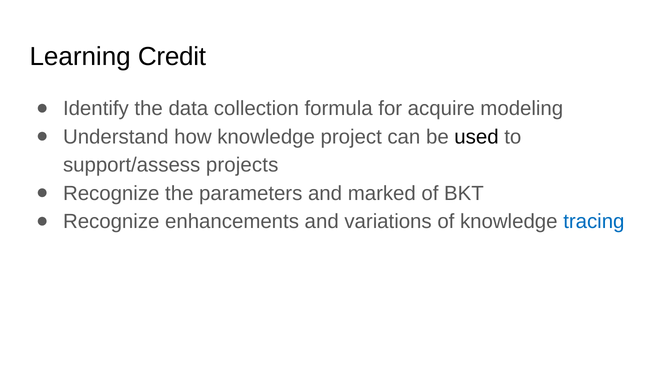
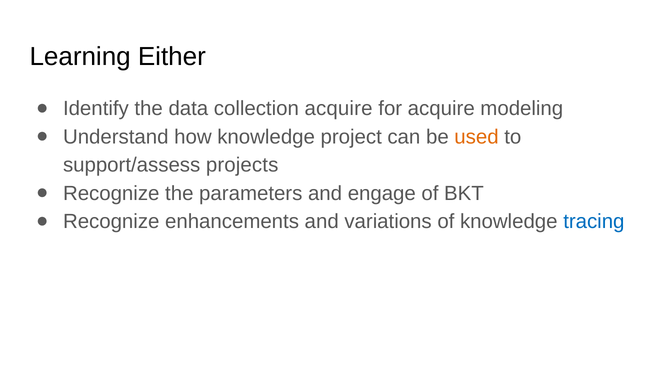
Credit: Credit -> Either (172, 57)
collection formula: formula -> acquire (339, 109)
used colour: black -> orange (476, 137)
marked: marked -> engage (382, 193)
